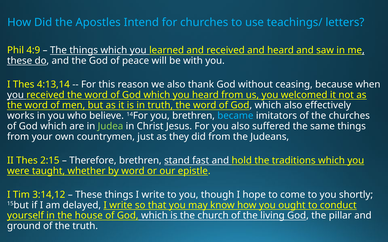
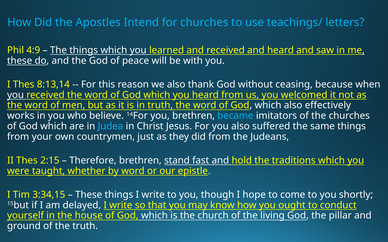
4:13,14: 4:13,14 -> 8:13,14 (53, 85)
Judea colour: light green -> light blue (110, 126)
3:14,12: 3:14,12 -> 3:34,15 (49, 195)
